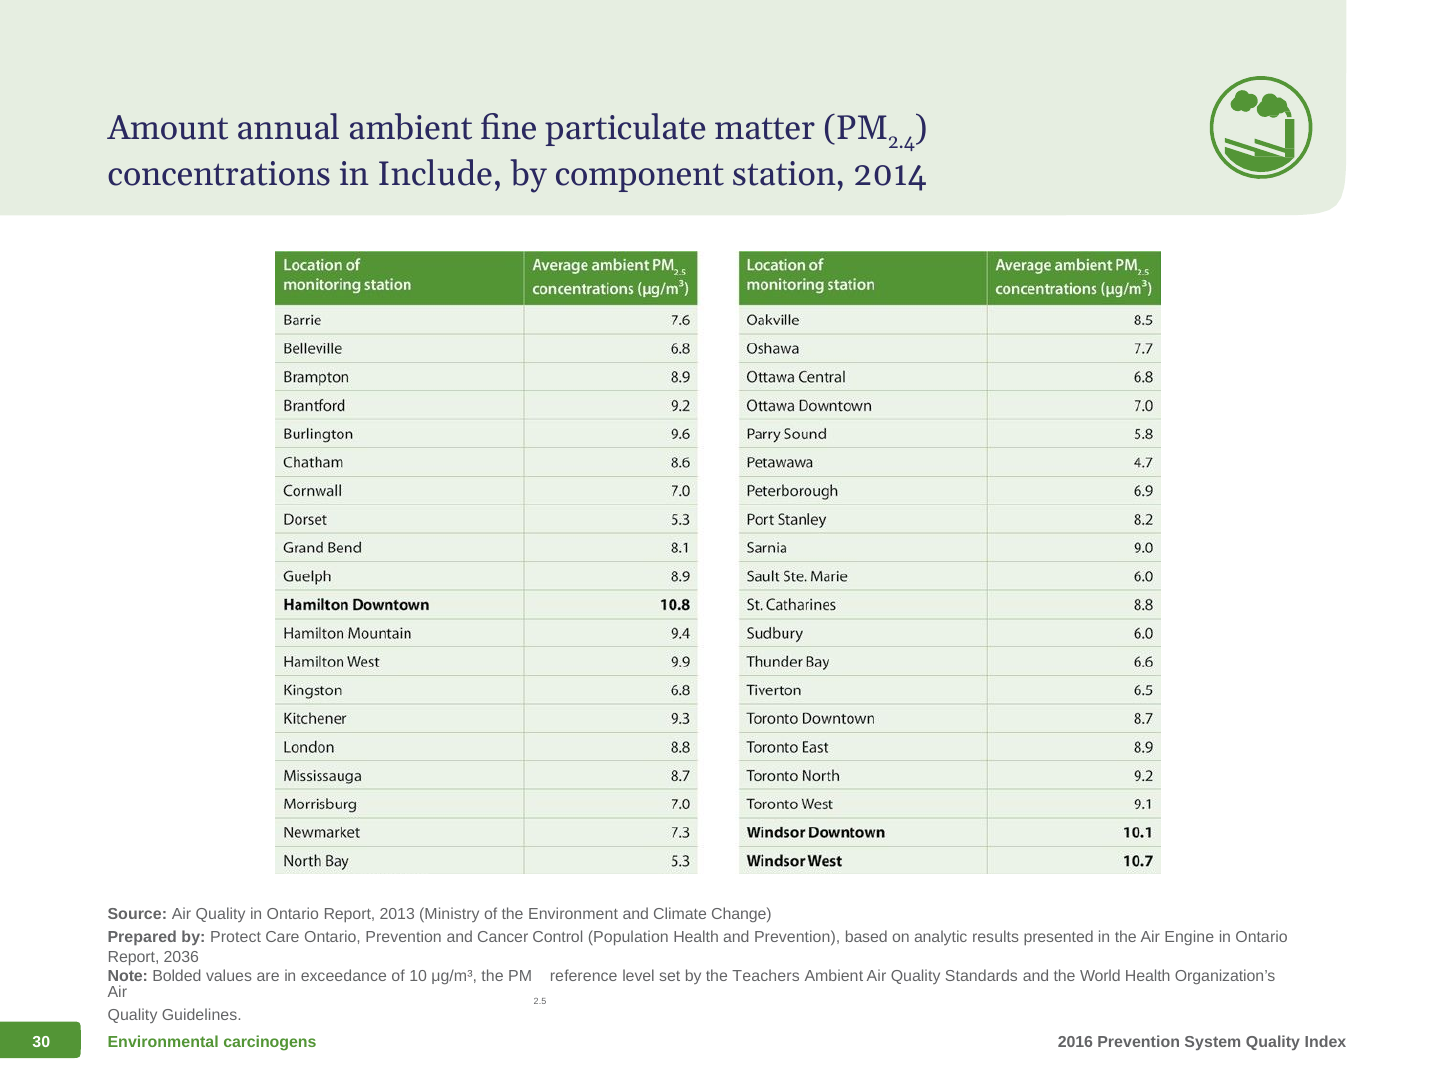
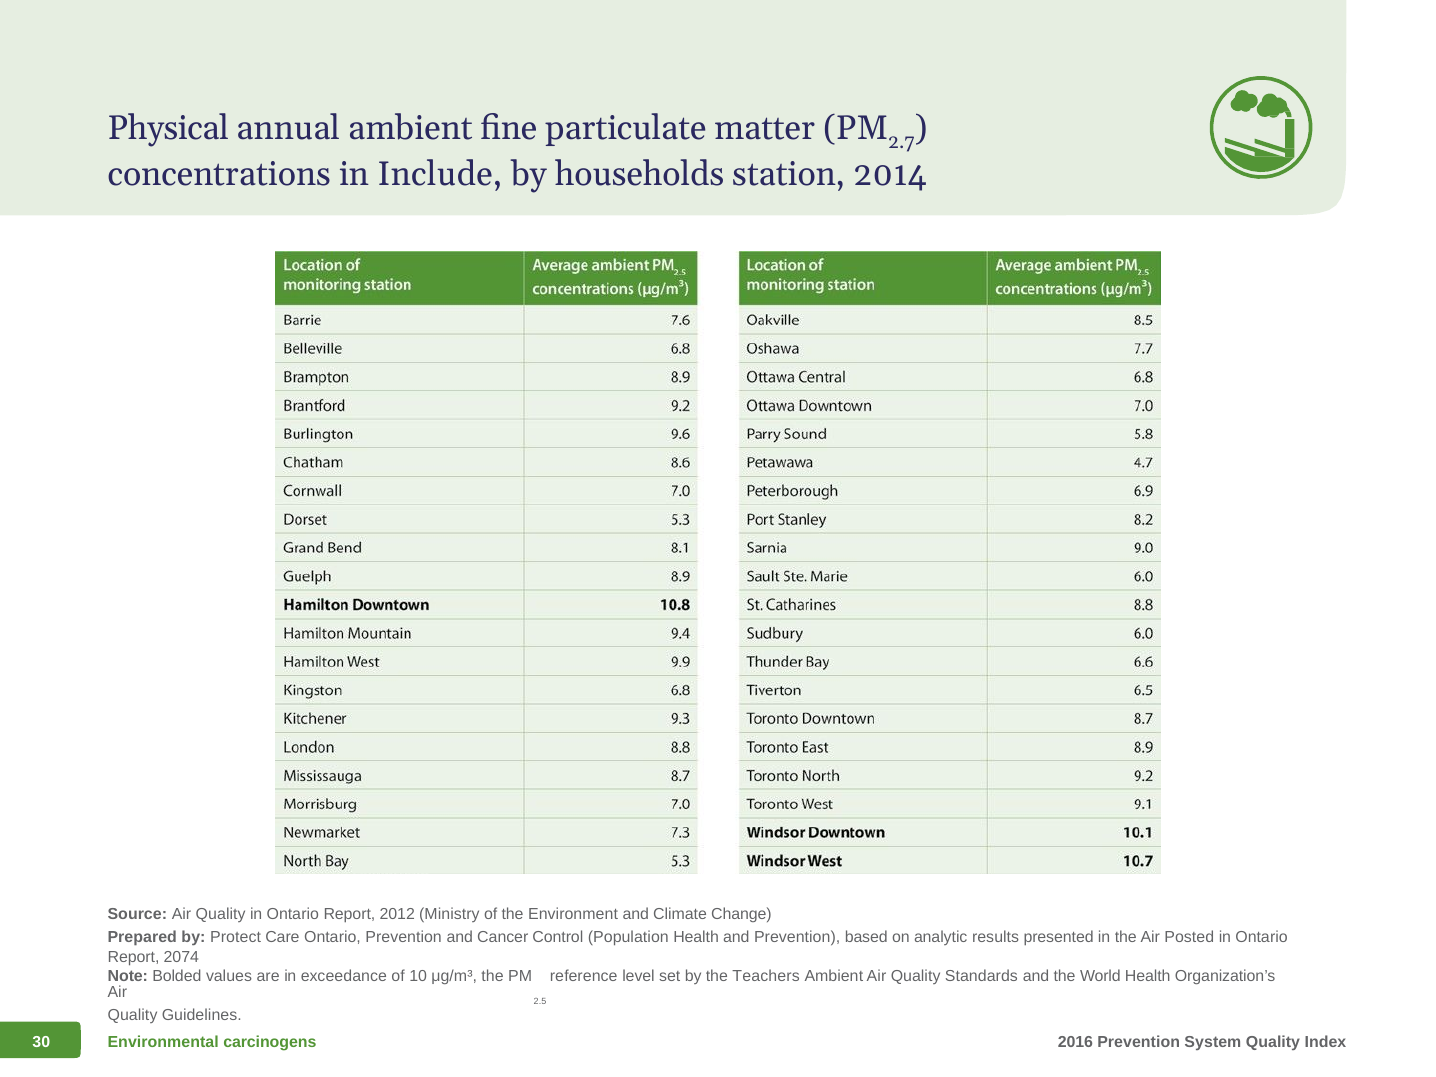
Amount: Amount -> Physical (168, 128)
2.4: 2.4 -> 2.7 (901, 142)
component: component -> households (639, 175)
2013: 2013 -> 2012 (397, 914)
Engine: Engine -> Posted (1189, 937)
2036: 2036 -> 2074 (181, 957)
